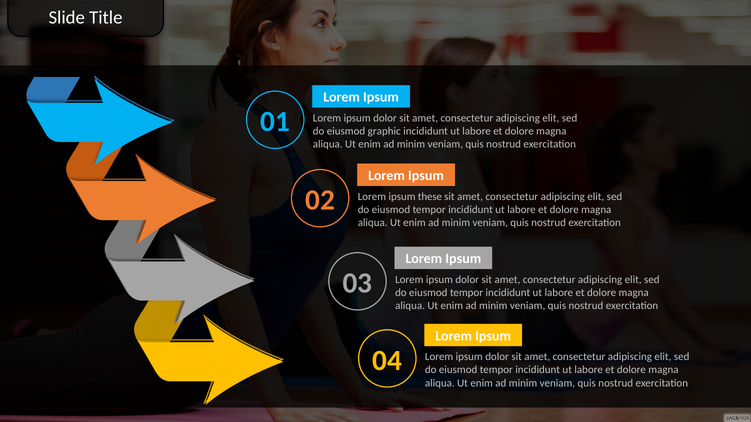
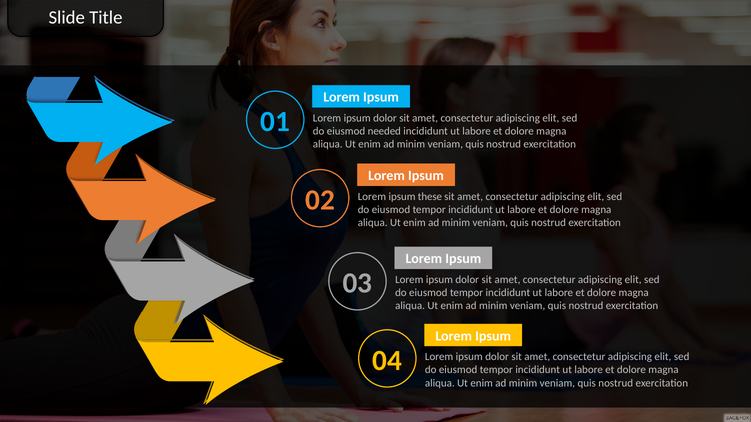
graphic: graphic -> needed (384, 131)
